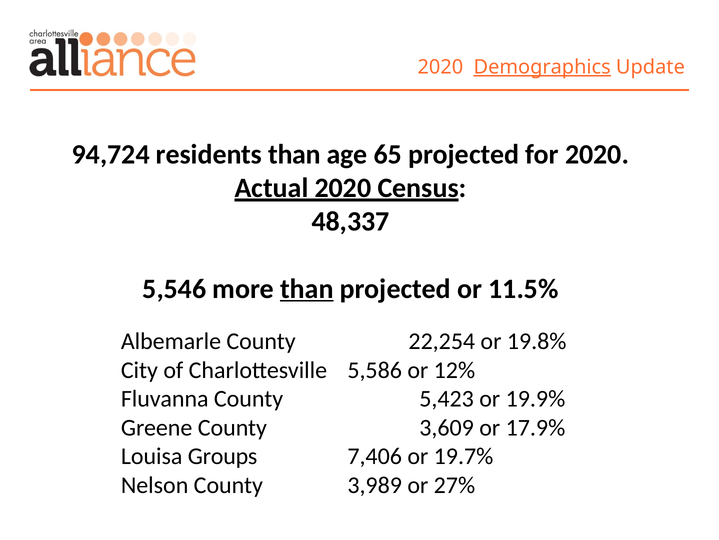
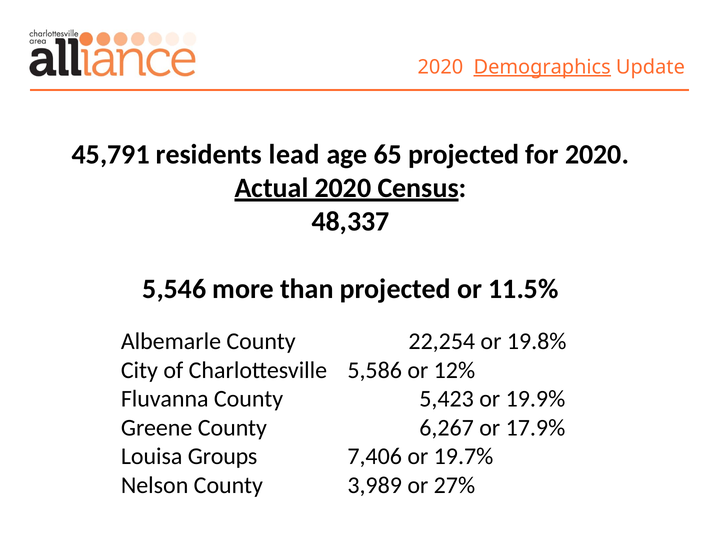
94,724: 94,724 -> 45,791 (111, 154)
residents than: than -> lead (294, 154)
than underline: present -> none (307, 288)
3,609: 3,609 -> 6,267 (447, 427)
